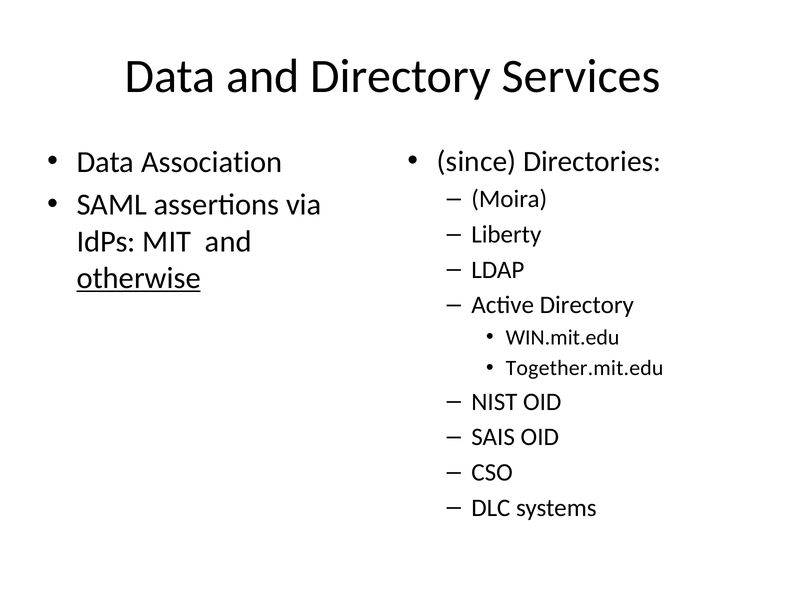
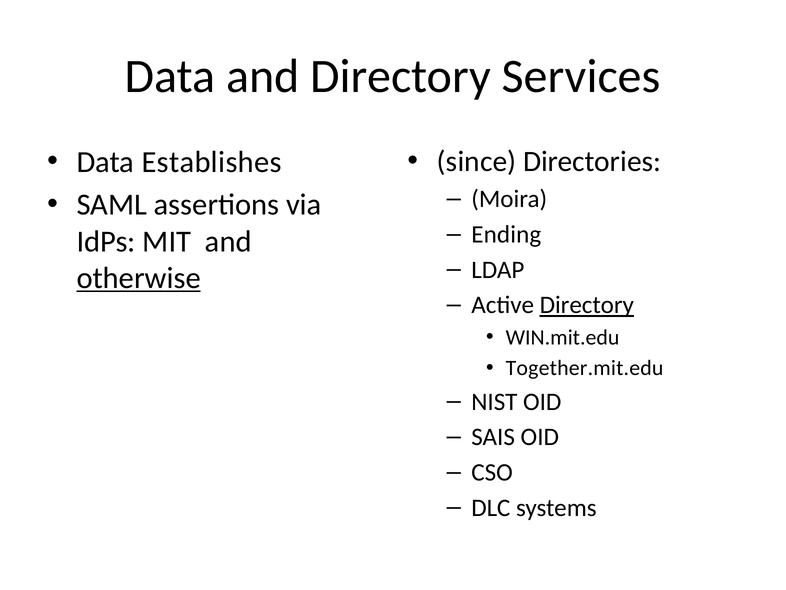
Association: Association -> Establishes (212, 162)
Liberty: Liberty -> Ending (506, 234)
Directory underline: none -> present (587, 305)
